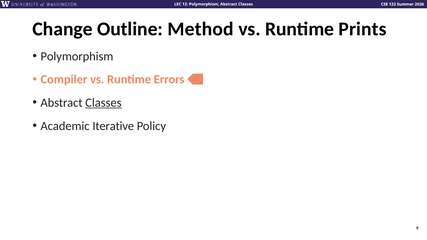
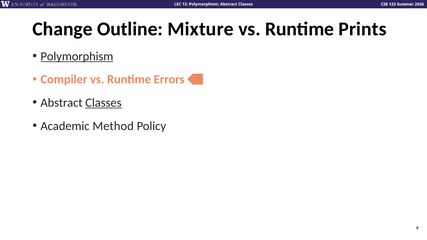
Method: Method -> Mixture (201, 29)
Polymorphism underline: none -> present (77, 56)
Iterative: Iterative -> Method (113, 126)
